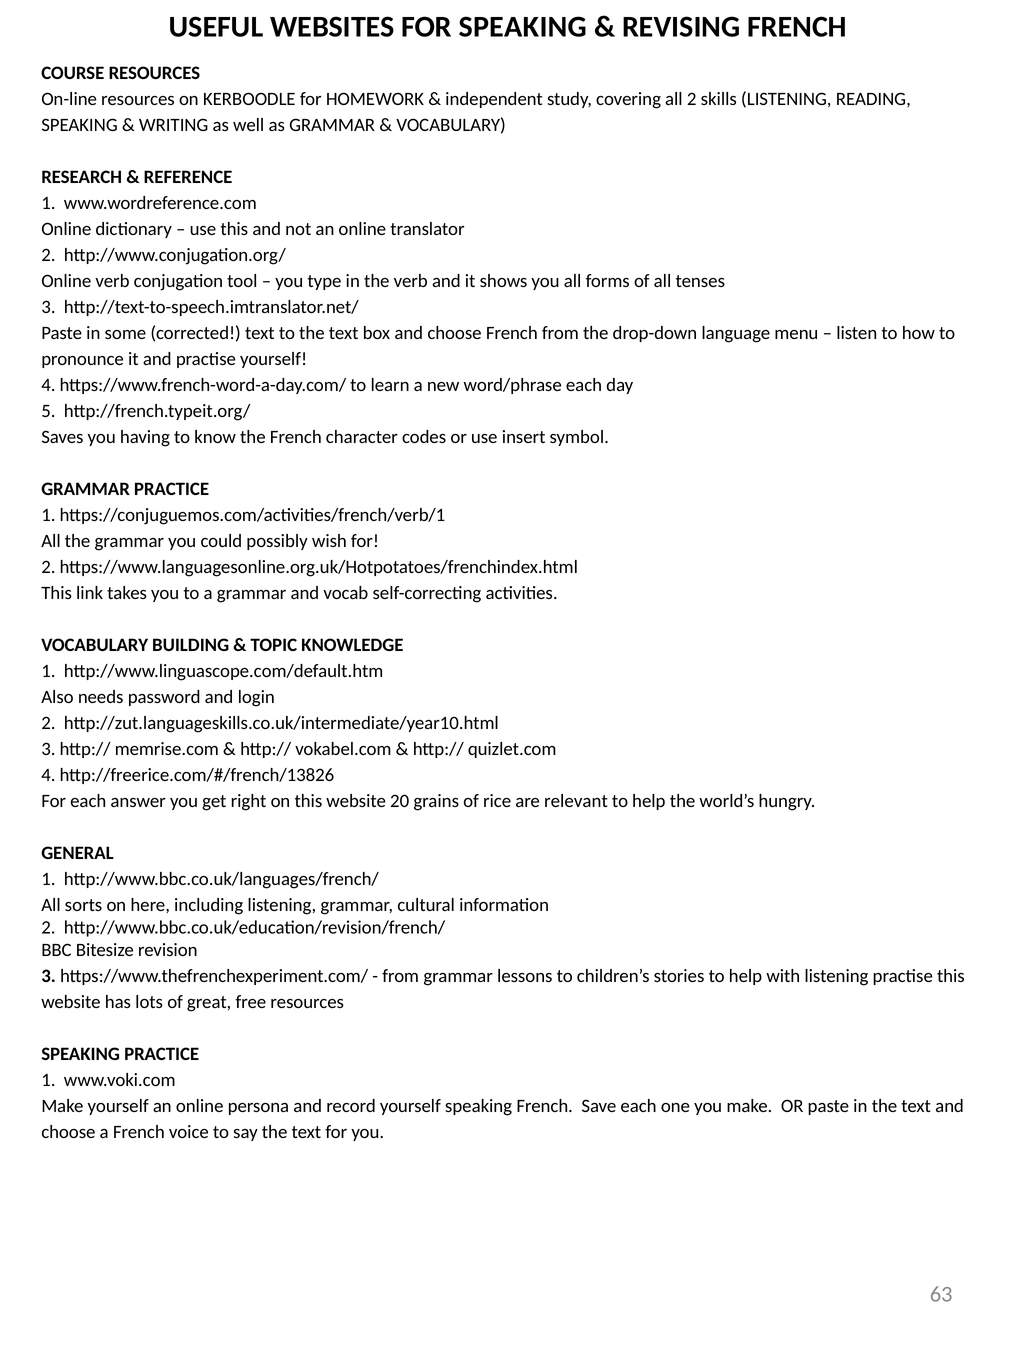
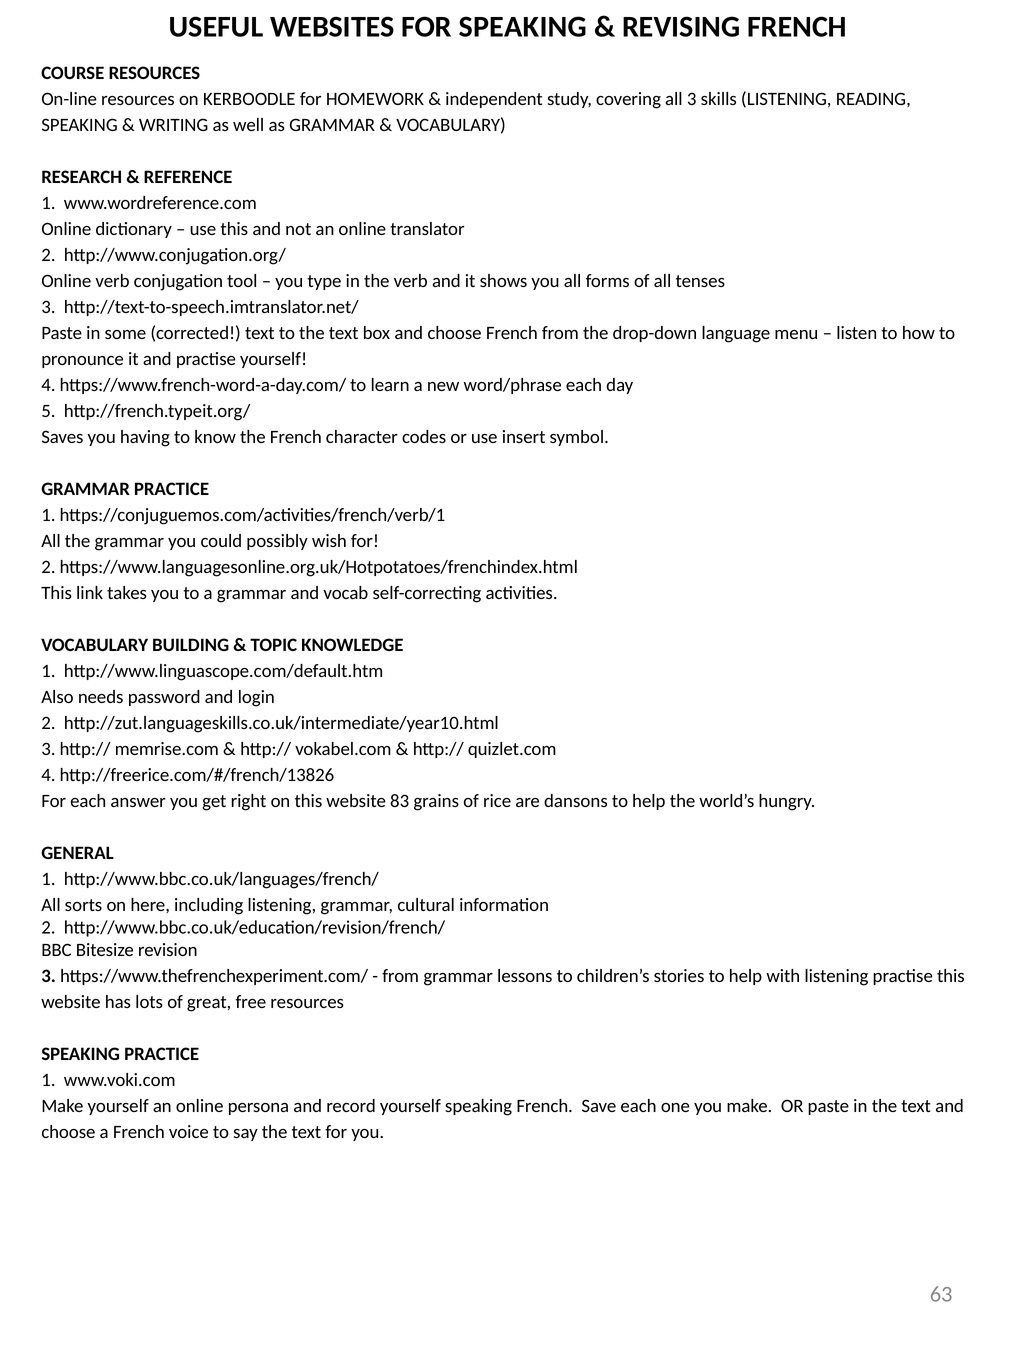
all 2: 2 -> 3 (692, 99)
20: 20 -> 83 (400, 801)
relevant: relevant -> dansons (576, 801)
